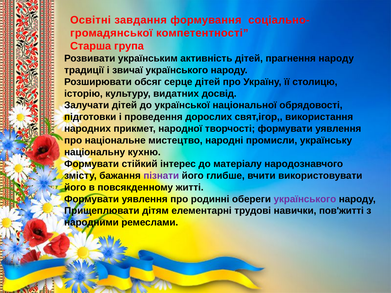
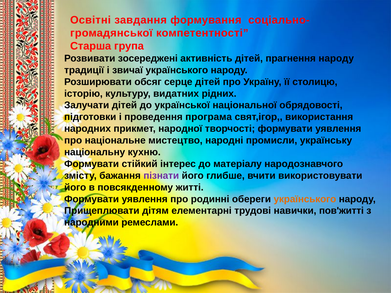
українським: українським -> зосереджені (148, 58)
досвід: досвід -> рідних (219, 94)
дорослих: дорослих -> програма (209, 117)
українського colour: purple -> orange (305, 199)
